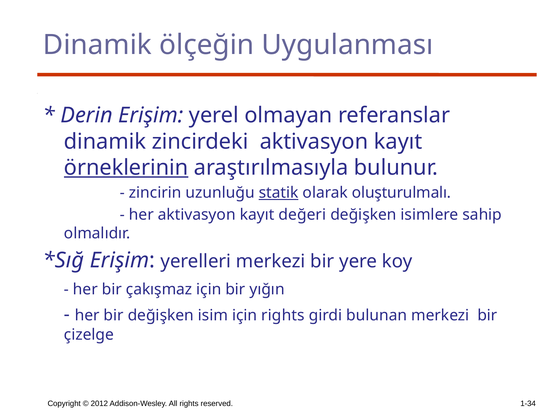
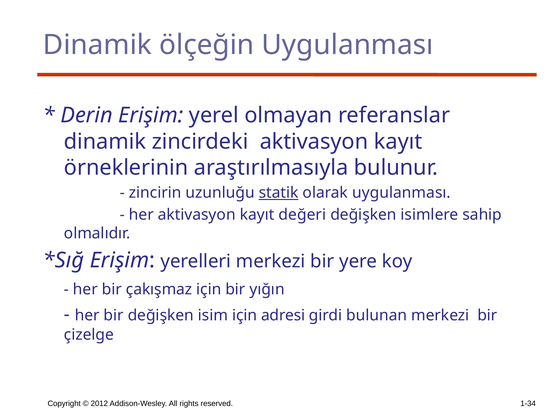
örneklerinin underline: present -> none (126, 168)
olarak oluşturulmalı: oluşturulmalı -> uygulanması (401, 193)
için rights: rights -> adresi (283, 315)
